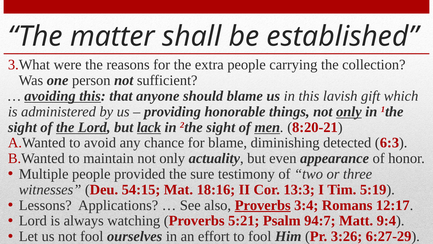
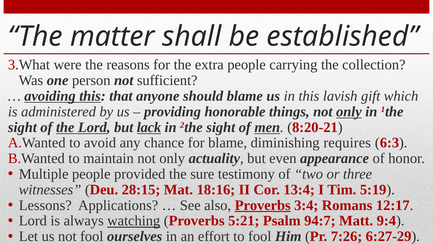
detected: detected -> requires (347, 143)
54:15: 54:15 -> 28:15 (141, 189)
13:3: 13:3 -> 13:4 (299, 189)
watching underline: none -> present (134, 220)
3:26: 3:26 -> 7:26 (347, 236)
